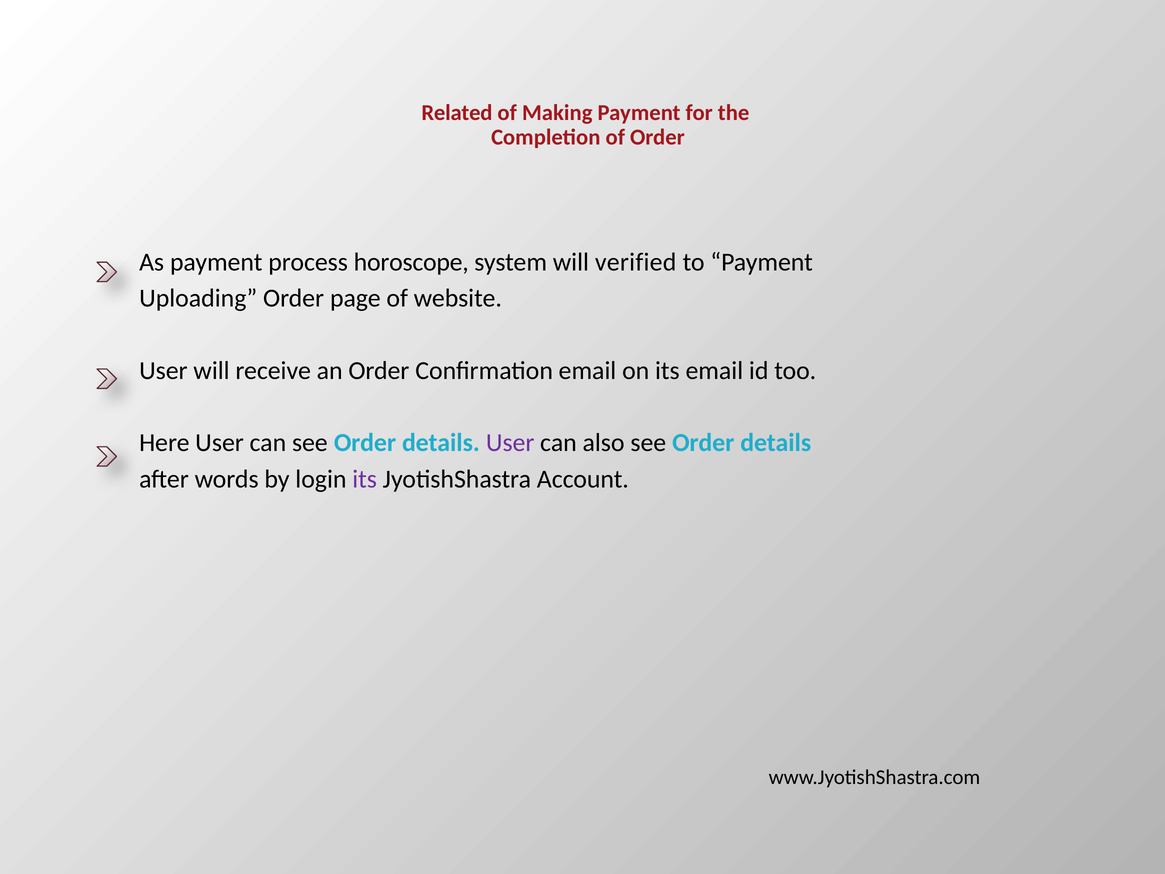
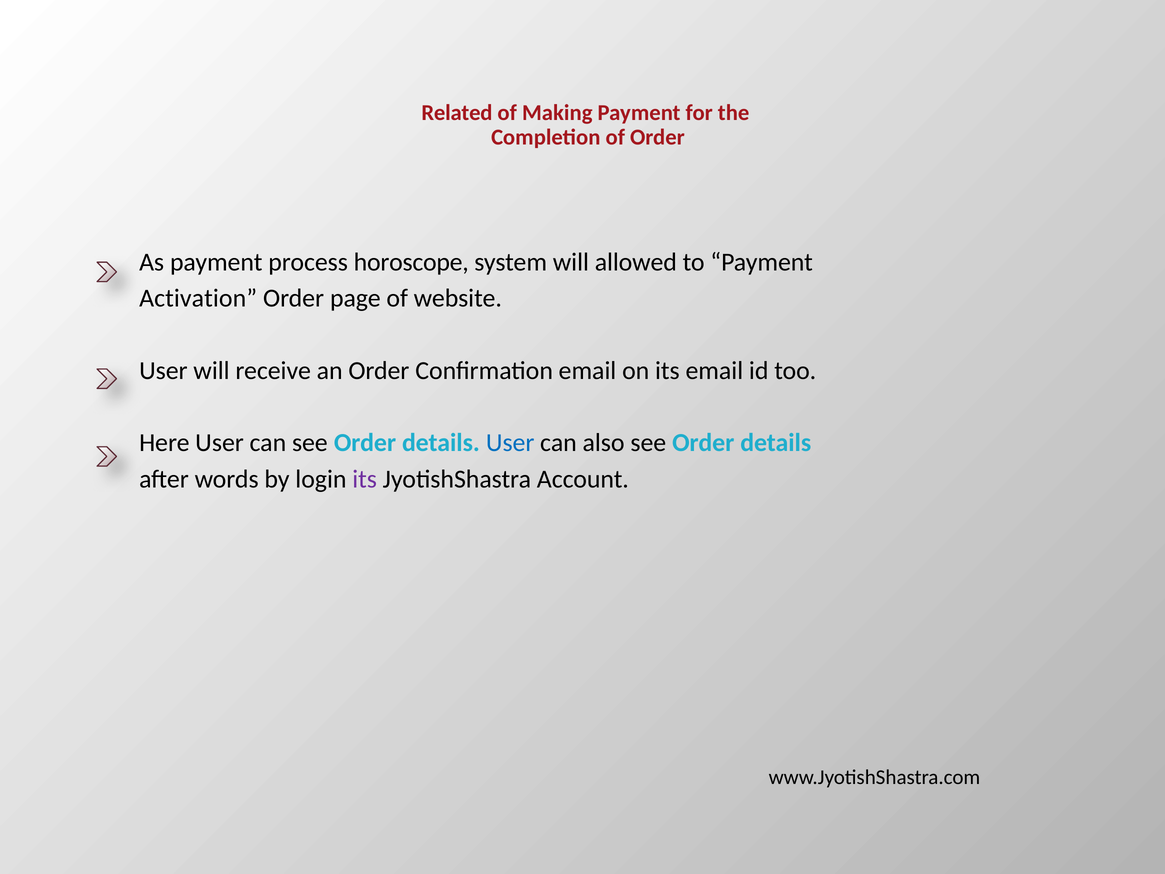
verified: verified -> allowed (636, 262)
Uploading: Uploading -> Activation (198, 298)
User colour: purple -> blue (510, 443)
